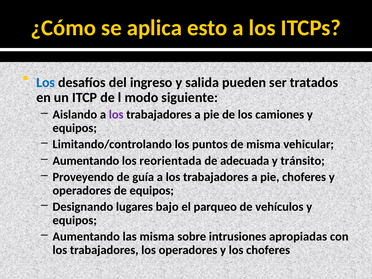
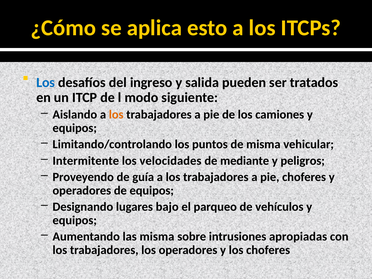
los colour: purple -> orange (116, 115)
Aumentando: Aumentando -> Intermitente (86, 161)
reorientada: reorientada -> velocidades (170, 161)
adecuada: adecuada -> mediante (245, 161)
tránsito: tránsito -> peligros (303, 161)
